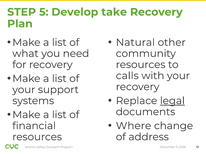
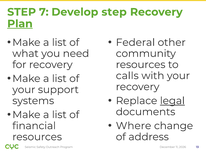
5: 5 -> 7 (44, 12)
Develop take: take -> step (114, 12)
Plan underline: none -> present (20, 24)
Natural: Natural -> Federal (135, 43)
